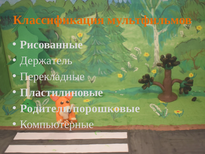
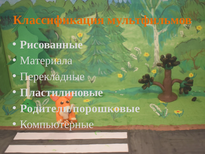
Держатель: Держатель -> Материала (46, 60)
